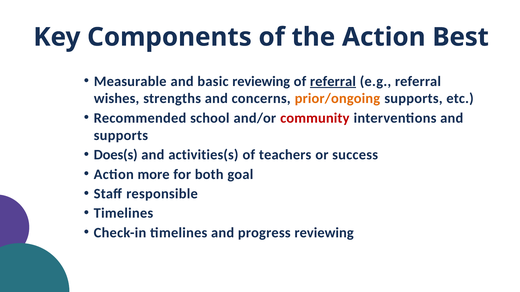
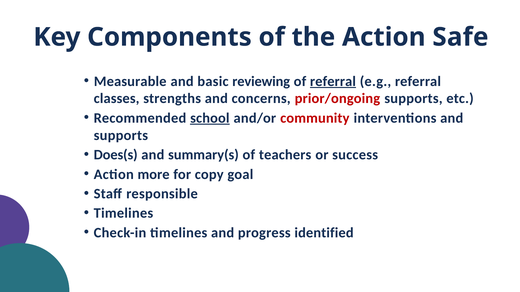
Best: Best -> Safe (460, 37)
wishes: wishes -> classes (117, 99)
prior/ongoing colour: orange -> red (337, 99)
school underline: none -> present (210, 118)
activities(s: activities(s -> summary(s (203, 155)
both: both -> copy (209, 175)
progress reviewing: reviewing -> identified (324, 233)
